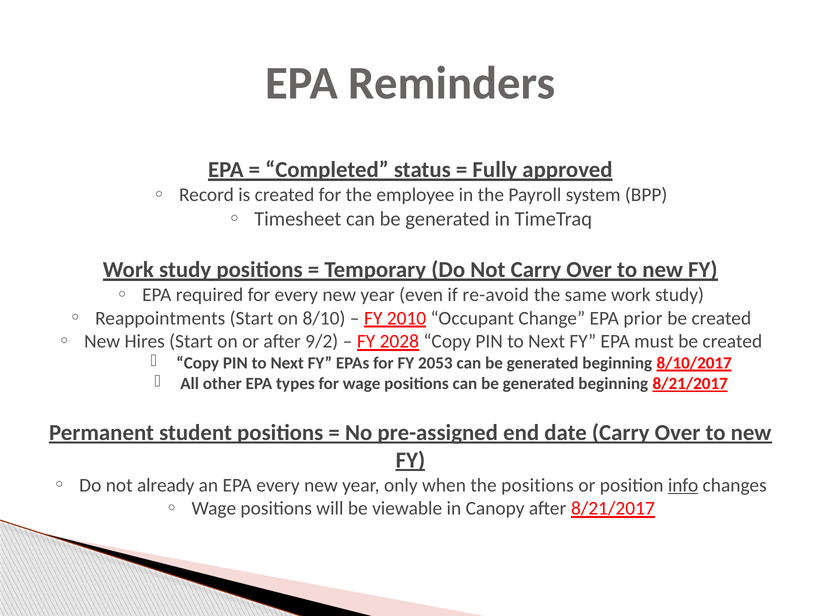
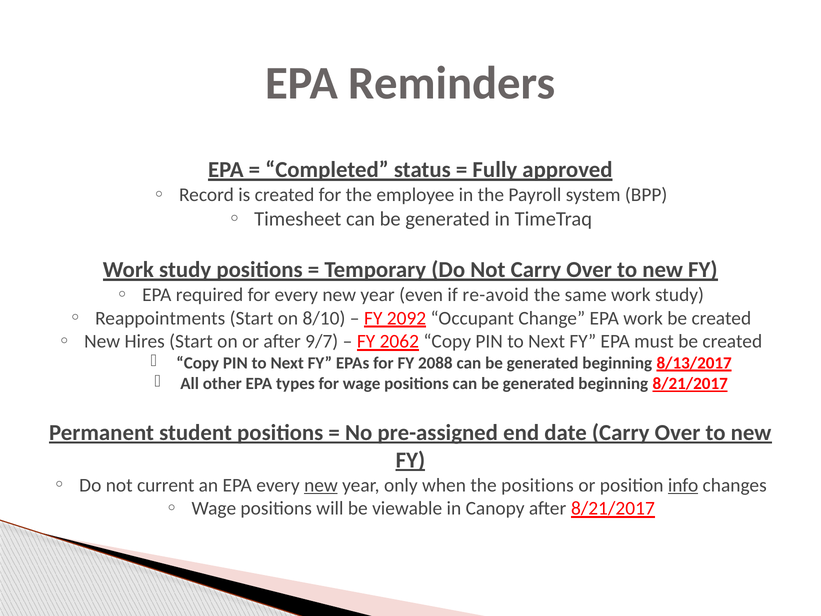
2010: 2010 -> 2092 (407, 318)
EPA prior: prior -> work (643, 318)
9/2: 9/2 -> 9/7 (322, 341)
2028: 2028 -> 2062 (399, 341)
2053: 2053 -> 2088 (435, 363)
8/10/2017: 8/10/2017 -> 8/13/2017 (694, 363)
already: already -> current (166, 485)
new underline: none -> present (321, 485)
